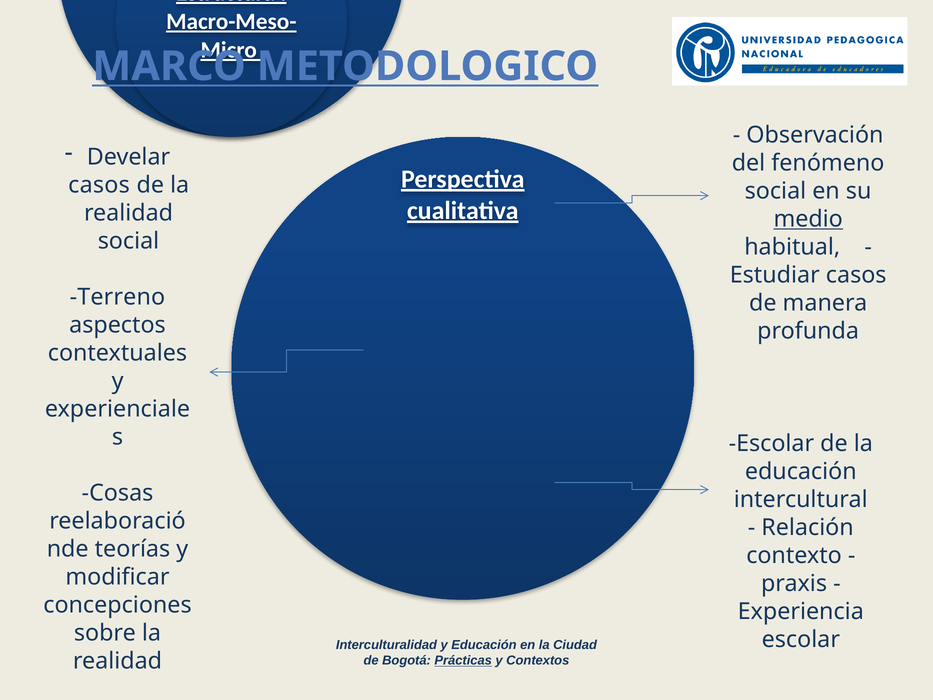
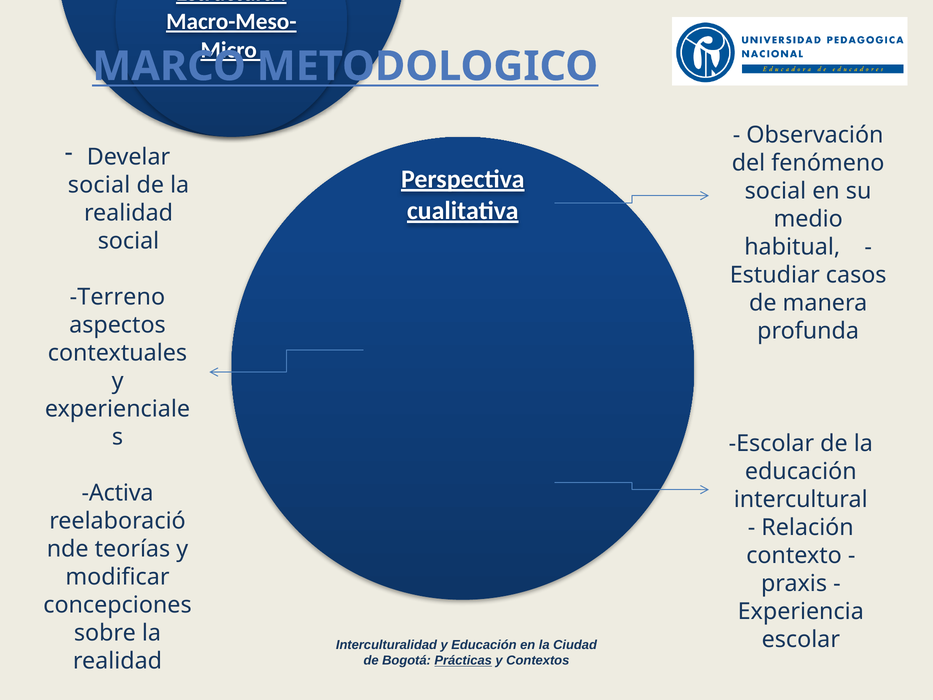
casos: casos -> social (99, 185)
medio underline: present -> none (808, 219)
Cosas: Cosas -> Activa (118, 493)
